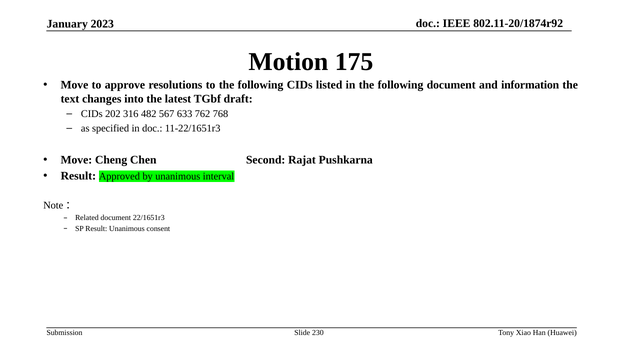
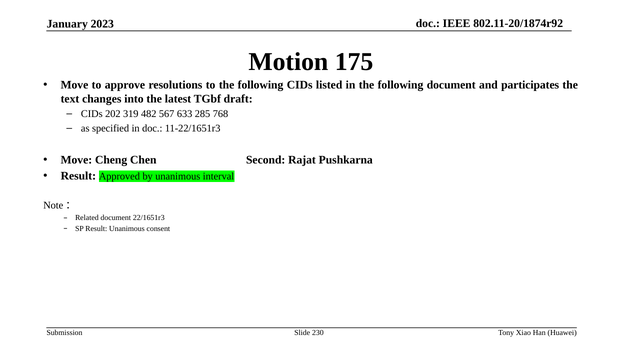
information: information -> participates (530, 85)
316: 316 -> 319 (131, 114)
762: 762 -> 285 (203, 114)
